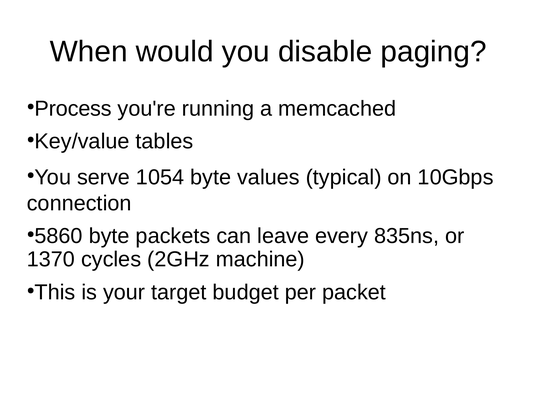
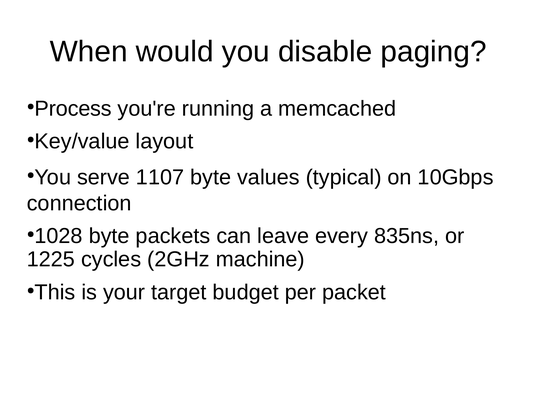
tables: tables -> layout (164, 141)
1054: 1054 -> 1107 (160, 177)
5860: 5860 -> 1028 (59, 236)
1370: 1370 -> 1225 (51, 259)
